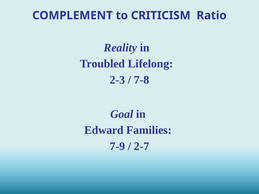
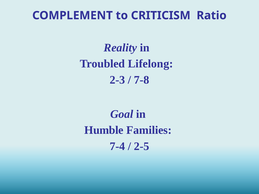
Edward: Edward -> Humble (104, 130)
7-9: 7-9 -> 7-4 (117, 146)
2-7: 2-7 -> 2-5 (142, 146)
